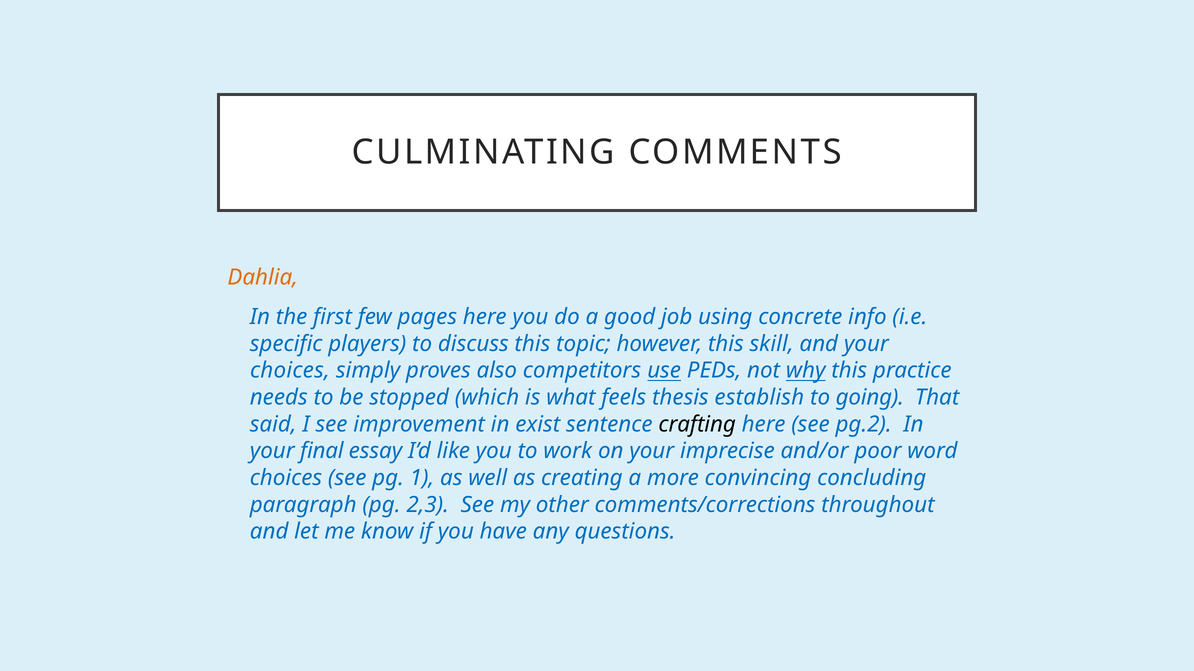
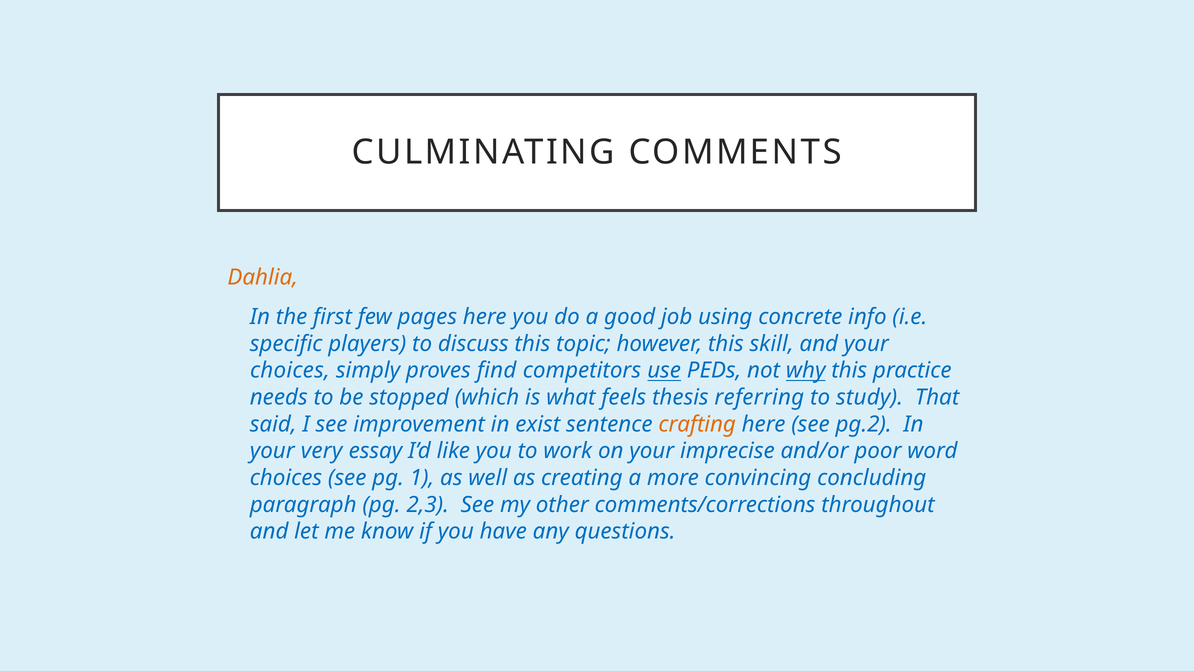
also: also -> find (497, 371)
establish: establish -> referring (759, 398)
going: going -> study (870, 398)
crafting colour: black -> orange (697, 425)
final: final -> very (322, 451)
